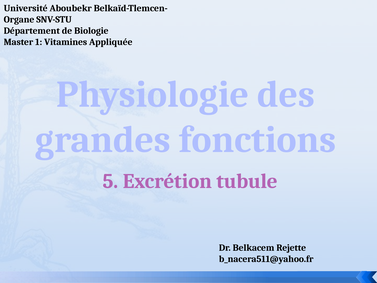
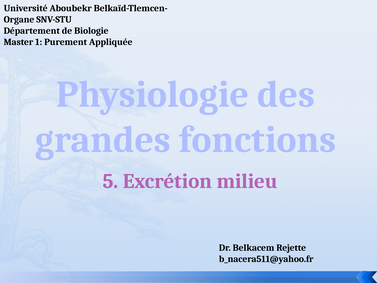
Vitamines: Vitamines -> Purement (66, 42)
tubule: tubule -> milieu (247, 181)
